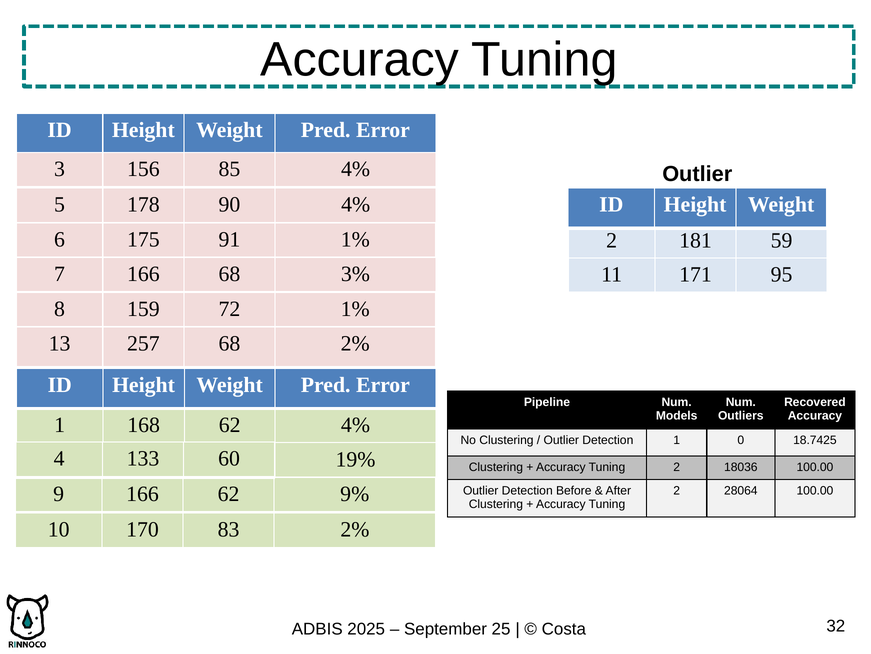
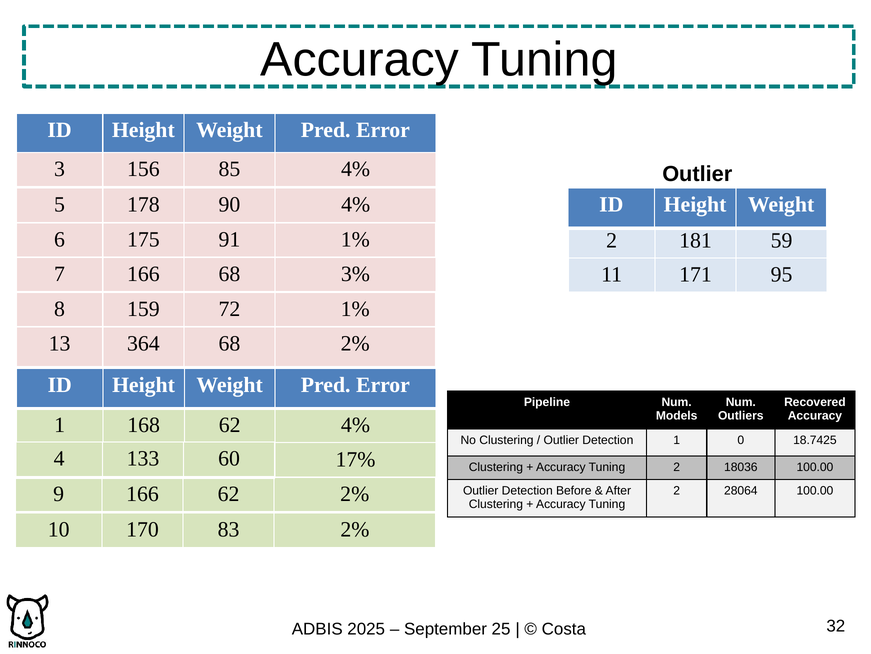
257: 257 -> 364 (143, 343)
19%: 19% -> 17% (355, 459)
62 9%: 9% -> 2% (355, 494)
